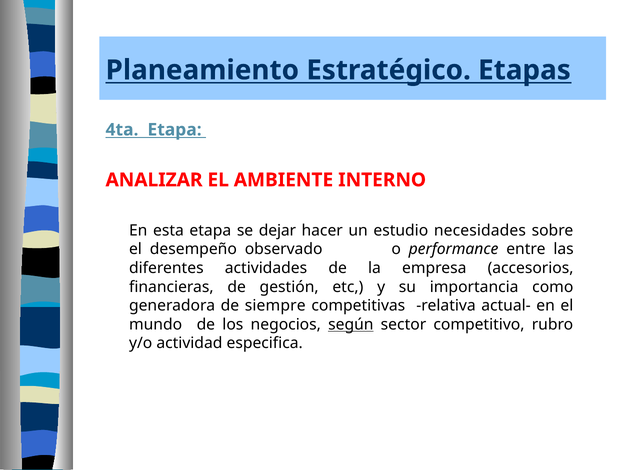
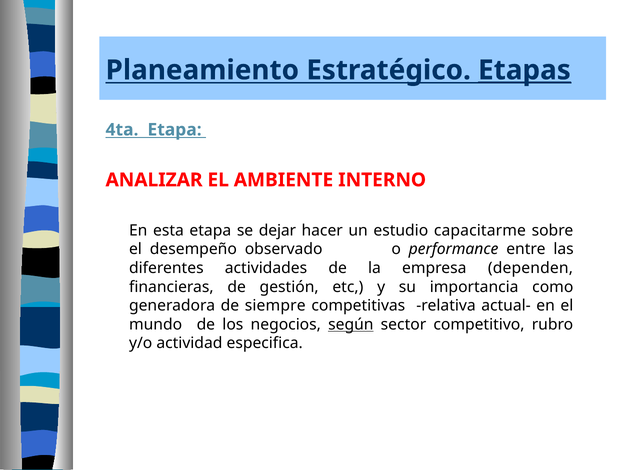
Etapas underline: none -> present (524, 70)
necesidades: necesidades -> capacitarme (480, 231)
accesorios: accesorios -> dependen (530, 268)
